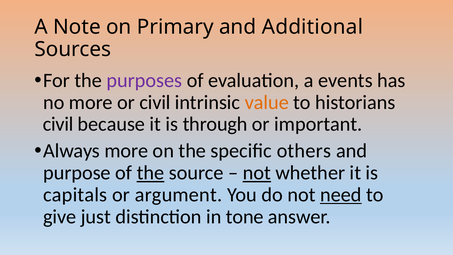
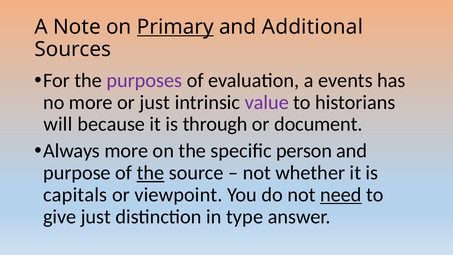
Primary underline: none -> present (175, 27)
or civil: civil -> just (155, 102)
value colour: orange -> purple (267, 102)
civil: civil -> will (58, 124)
important: important -> document (318, 124)
others: others -> person (304, 151)
not underline: present -> none (257, 173)
argument: argument -> viewpoint (179, 195)
tone: tone -> type (245, 217)
